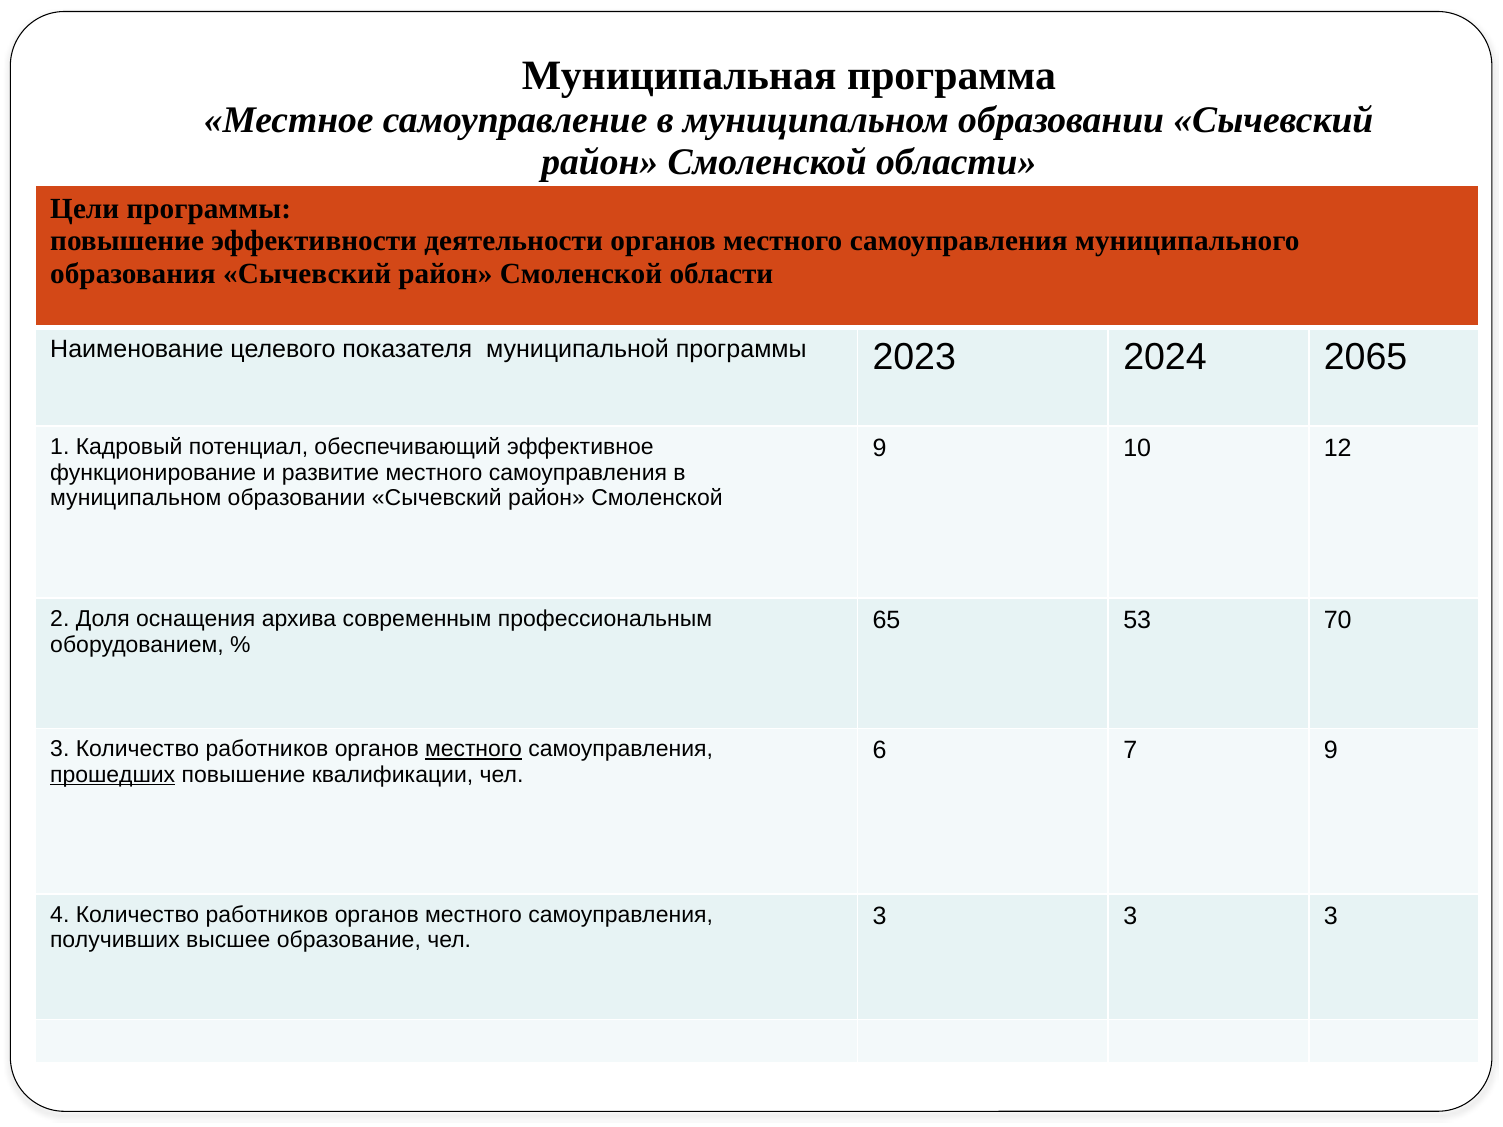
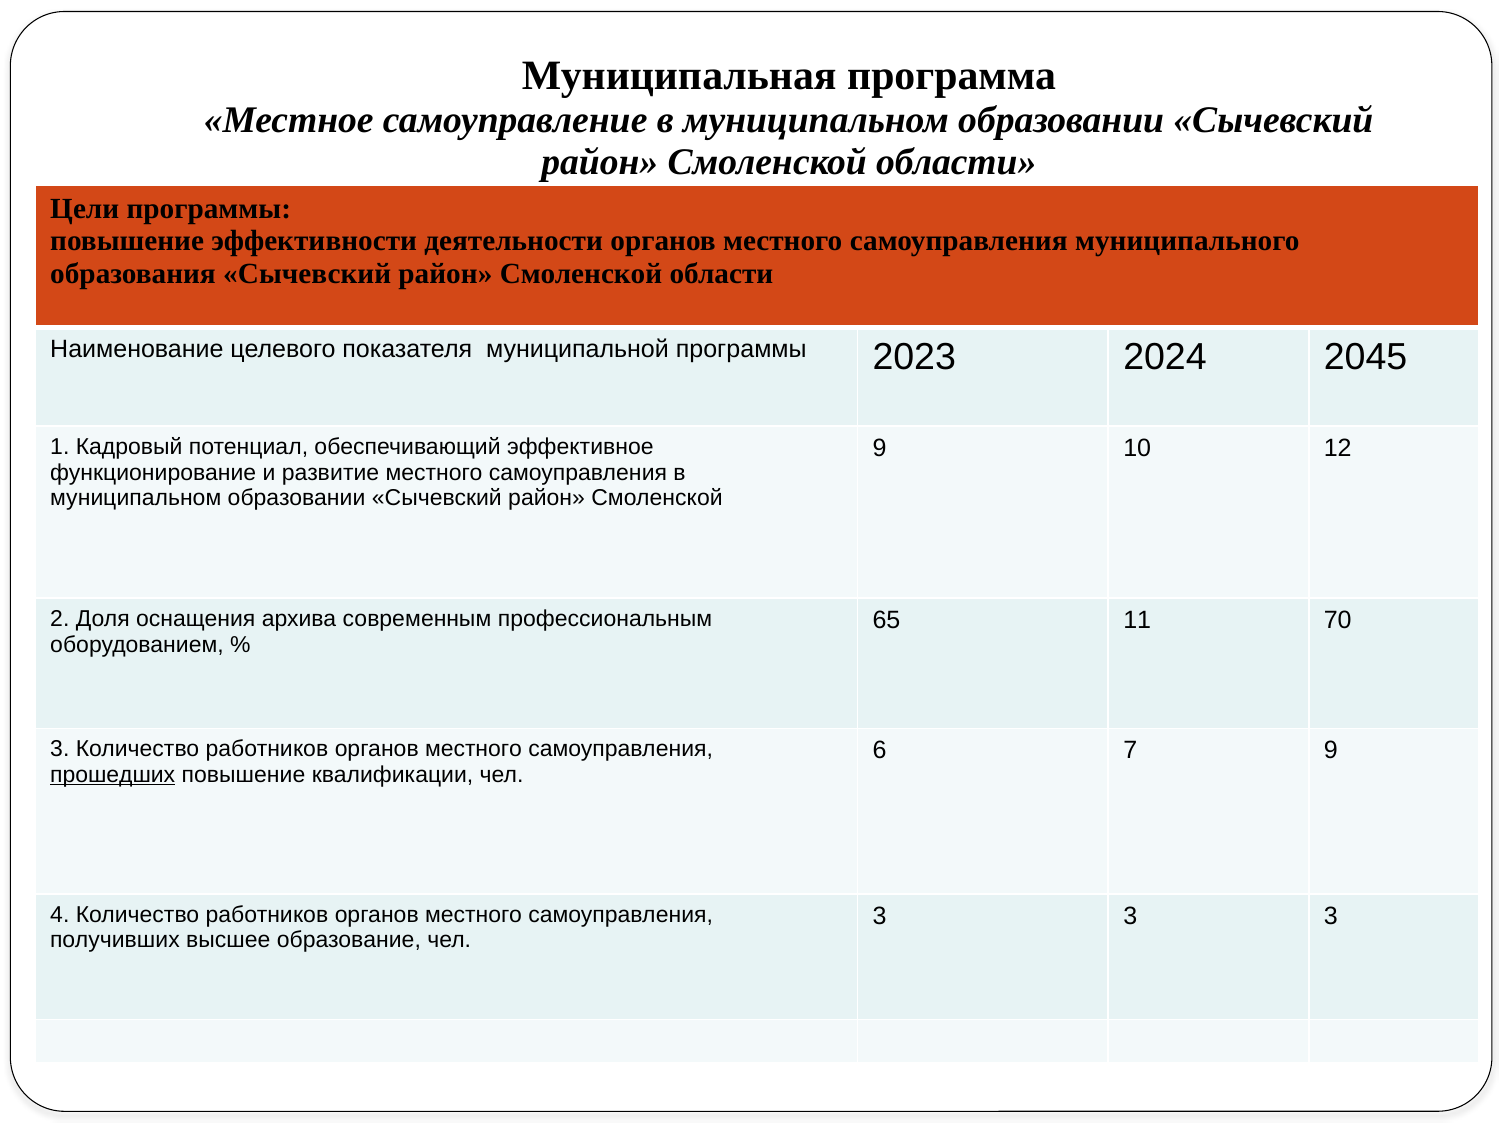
2065: 2065 -> 2045 (1366, 357)
53: 53 -> 11 (1137, 621)
местного underline: present -> none (474, 749)
